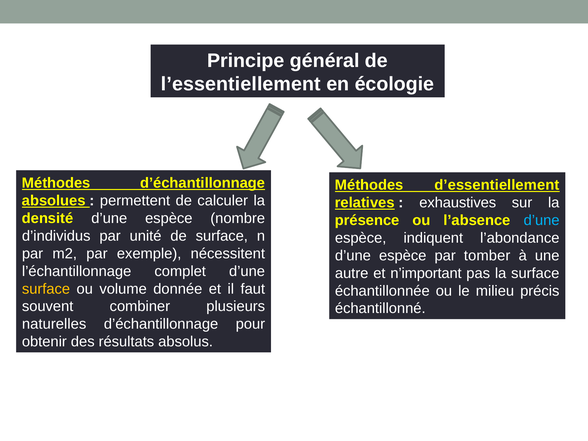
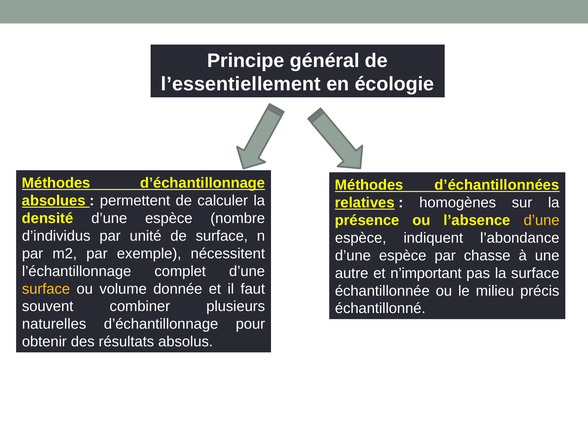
d’essentiellement: d’essentiellement -> d’échantillonnées (497, 185)
exhaustives: exhaustives -> homogènes (458, 203)
d’une colour: light blue -> yellow (542, 220)
tomber: tomber -> chasse (487, 256)
